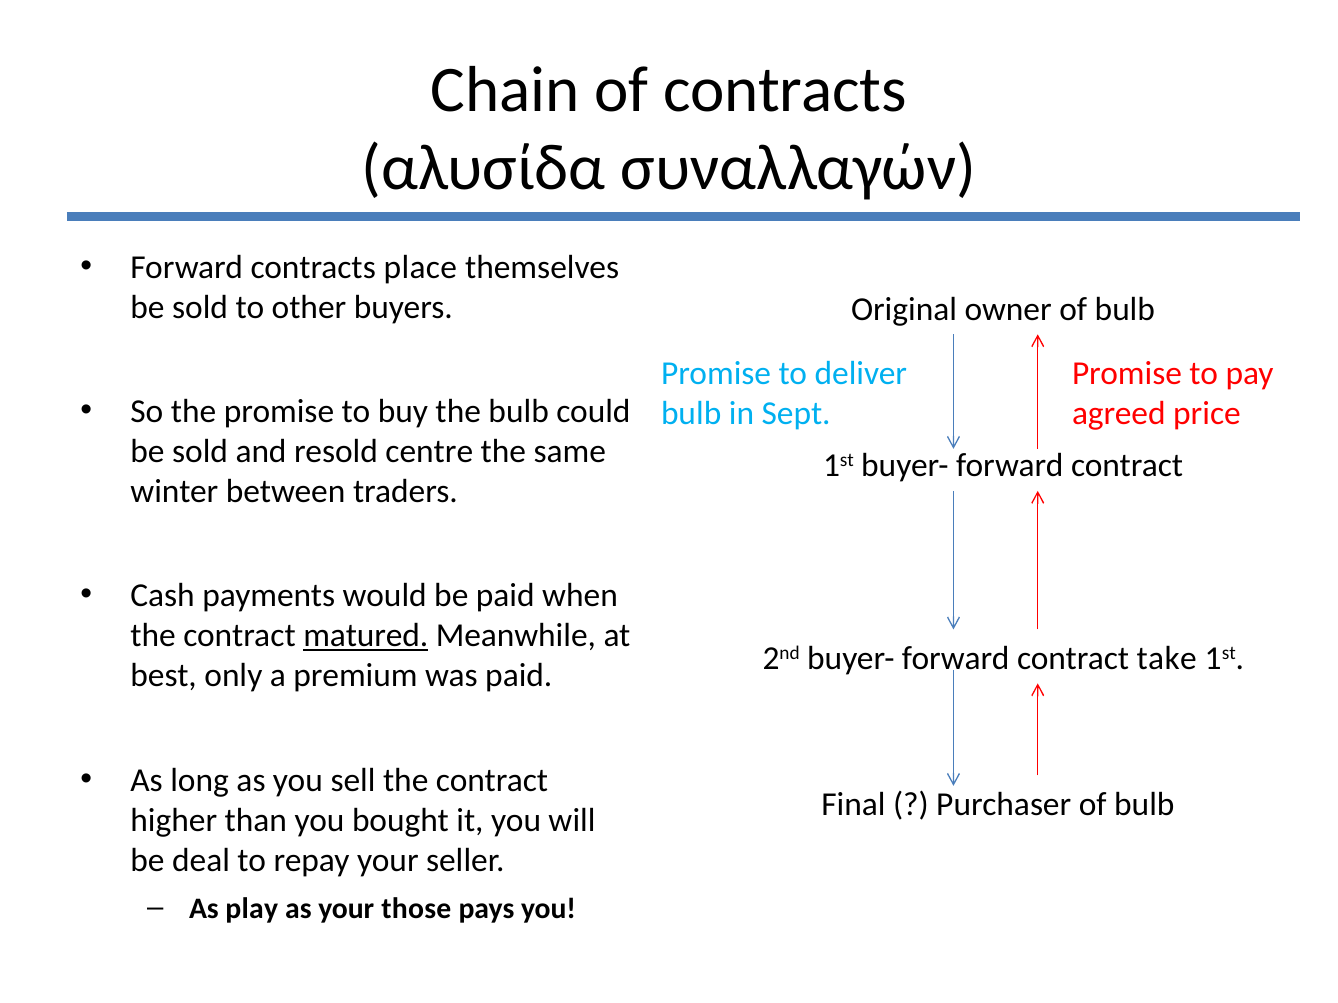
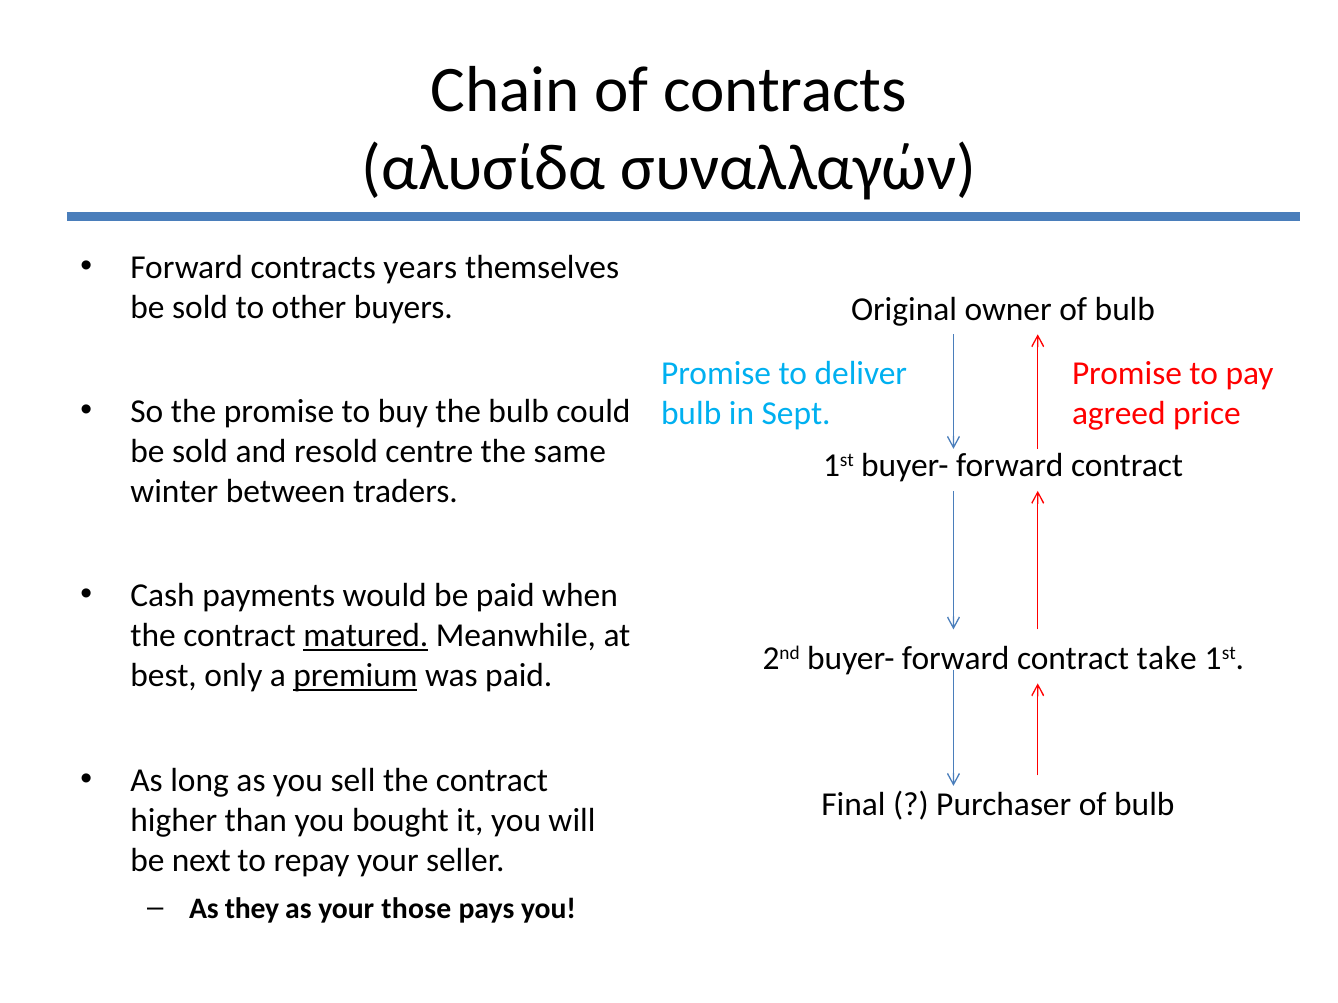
place: place -> years (420, 267)
premium underline: none -> present (355, 676)
deal: deal -> next (201, 861)
play: play -> they (252, 909)
